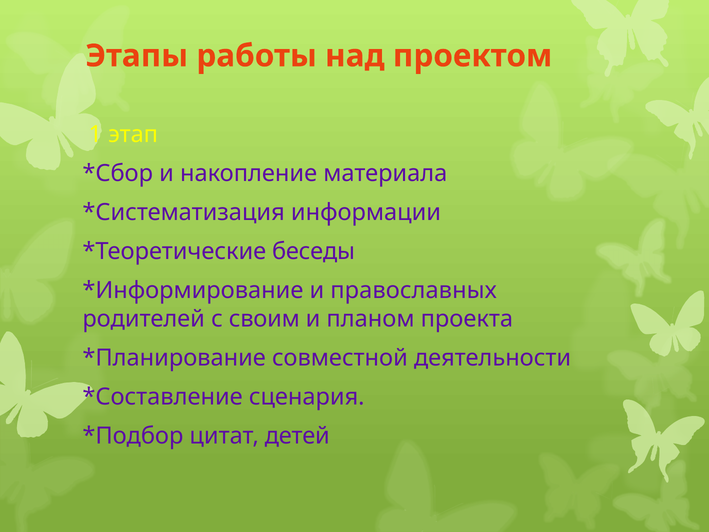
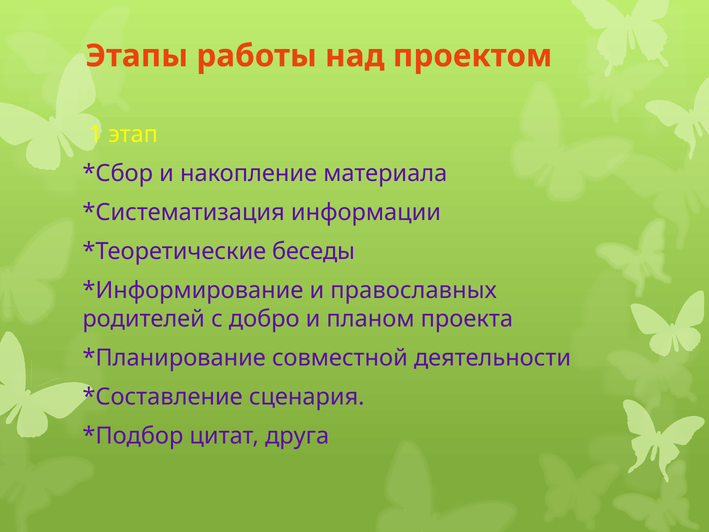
своим: своим -> добро (264, 319)
детей: детей -> друга (297, 436)
